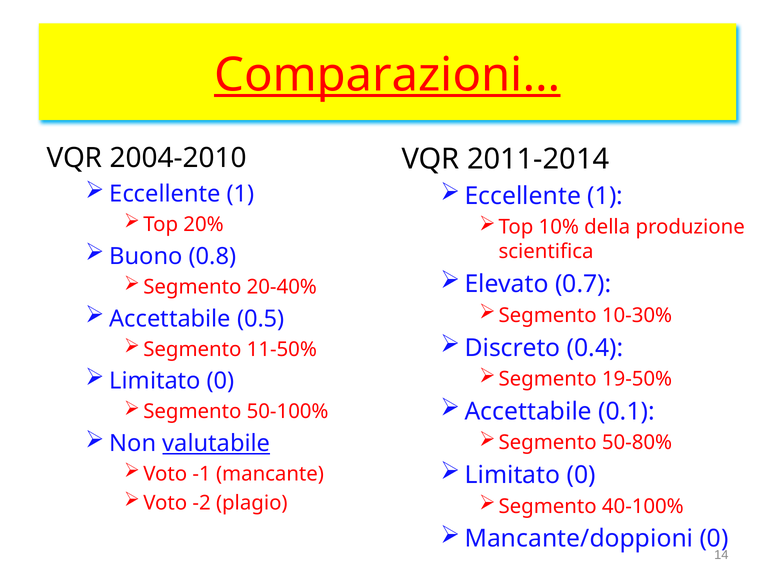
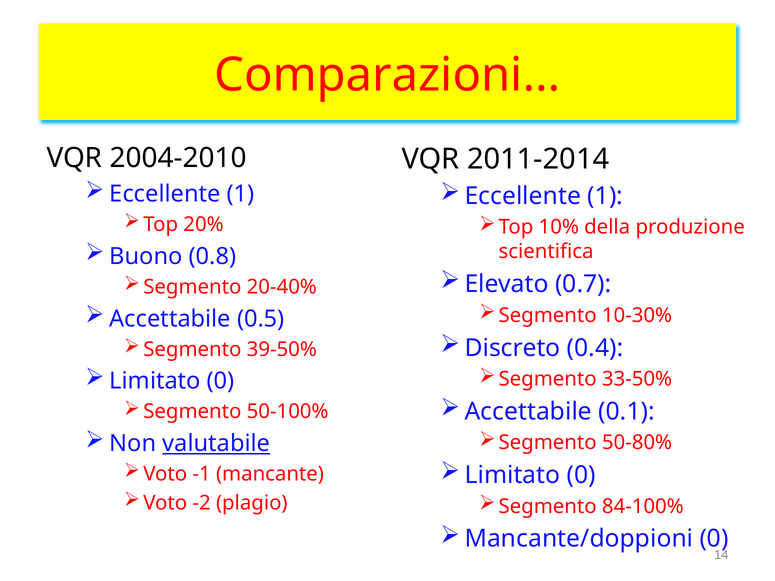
Comparazioni underline: present -> none (387, 75)
11-50%: 11-50% -> 39-50% (282, 349)
19-50%: 19-50% -> 33-50% (637, 379)
40-100%: 40-100% -> 84-100% (643, 506)
